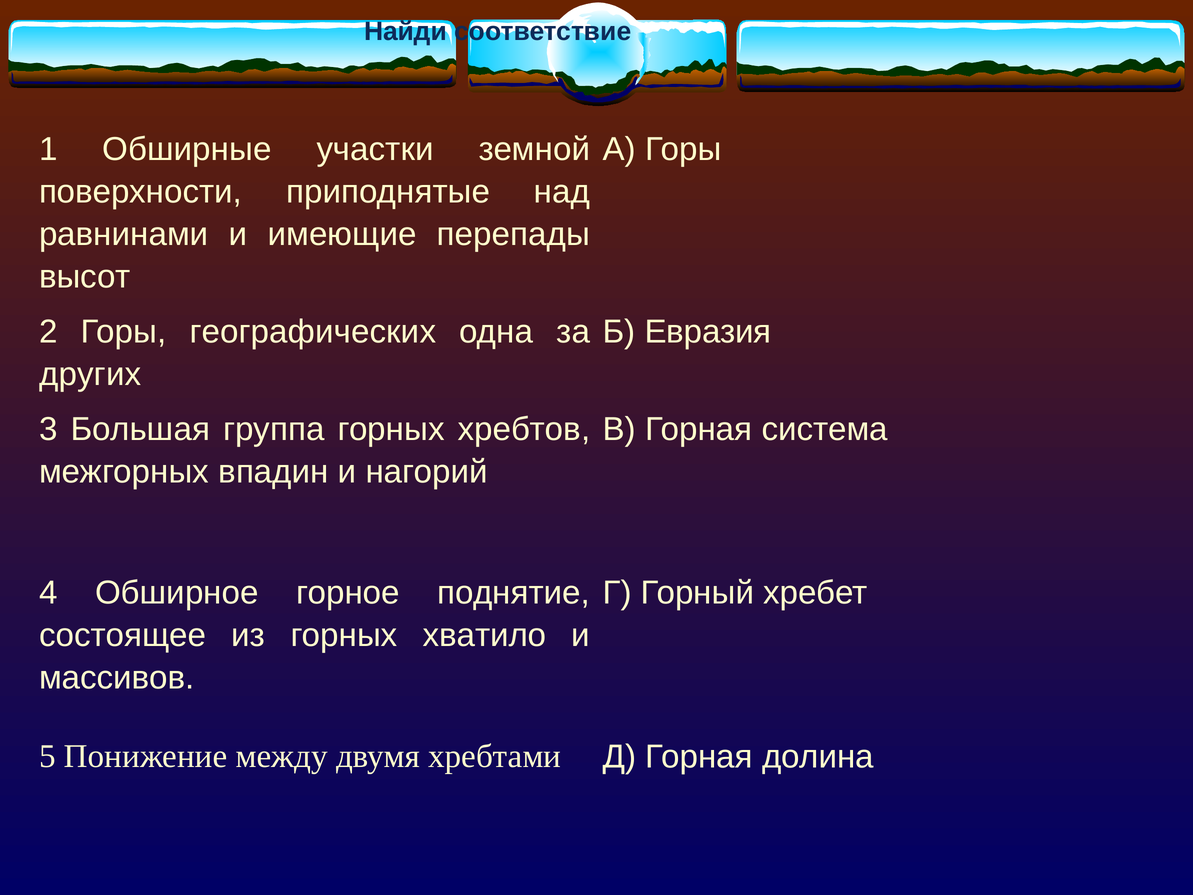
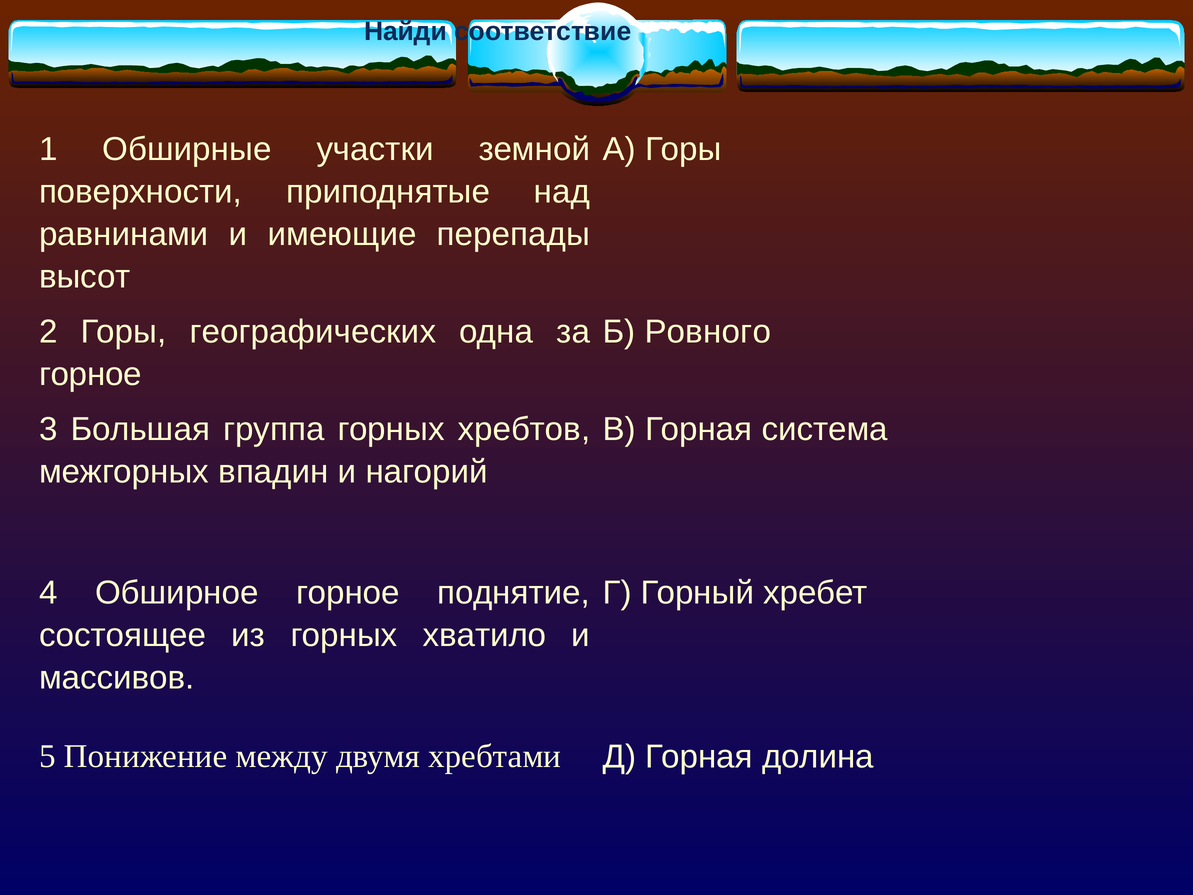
Евразия: Евразия -> Ровного (708, 332)
других: других -> горное (90, 374)
